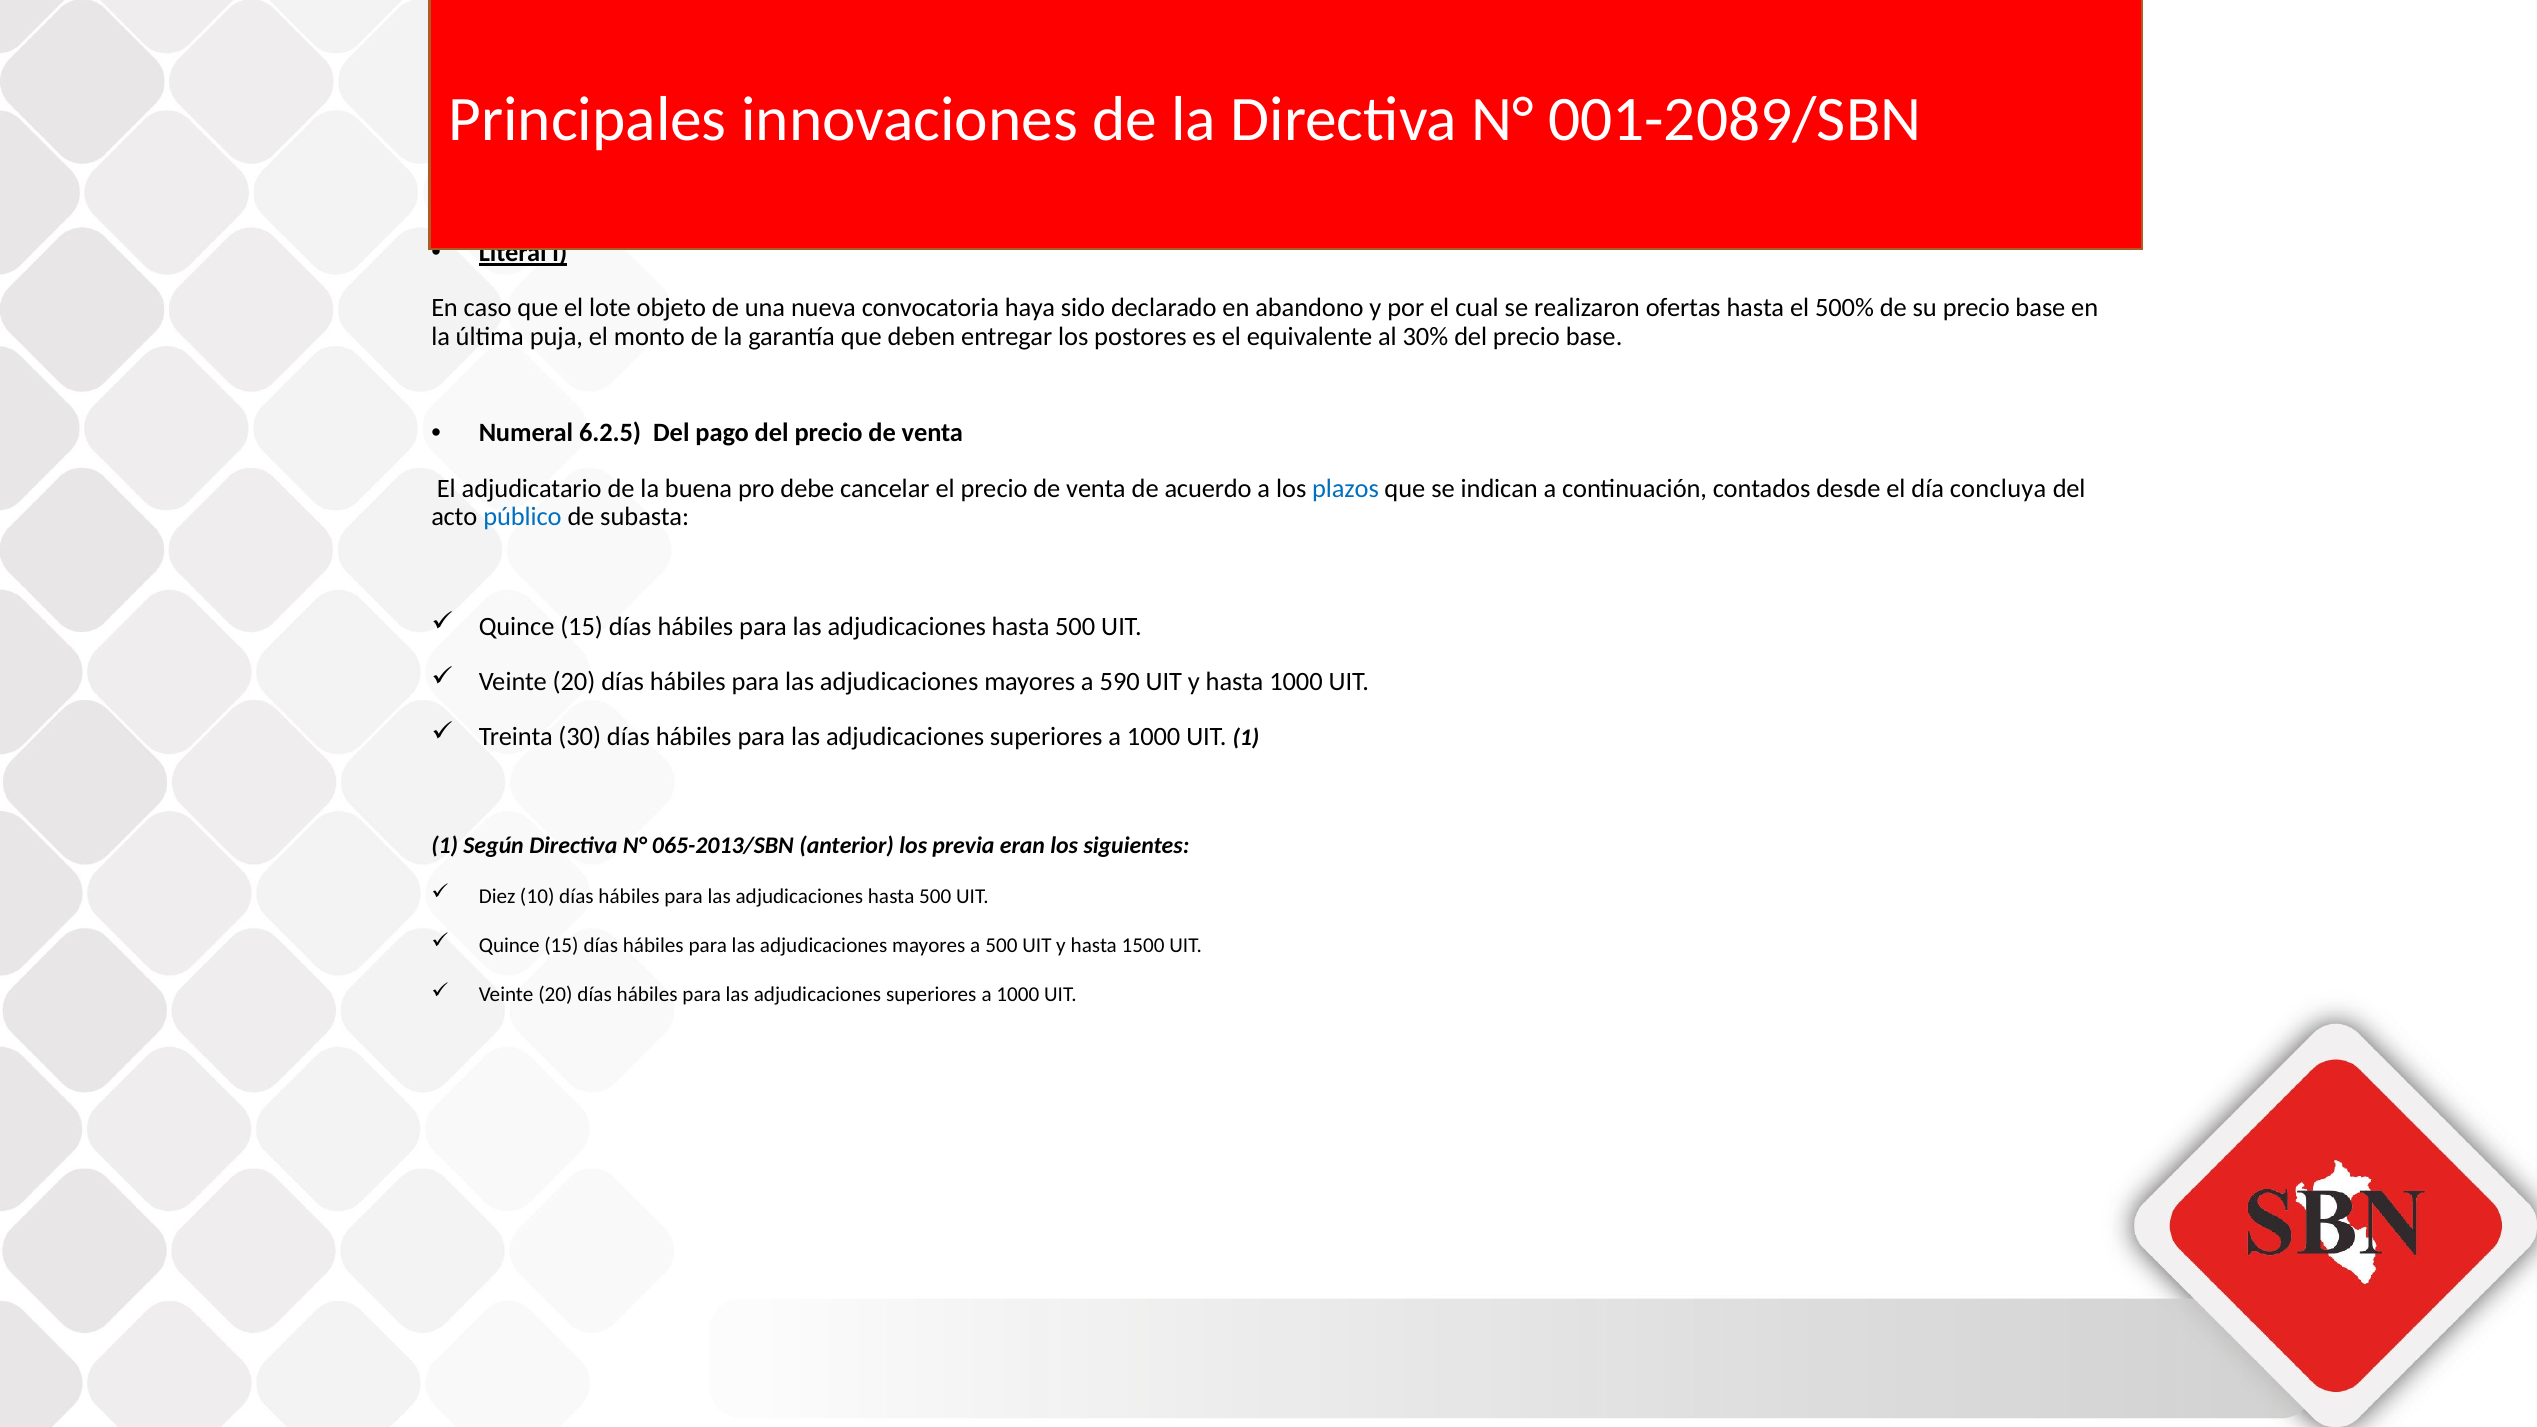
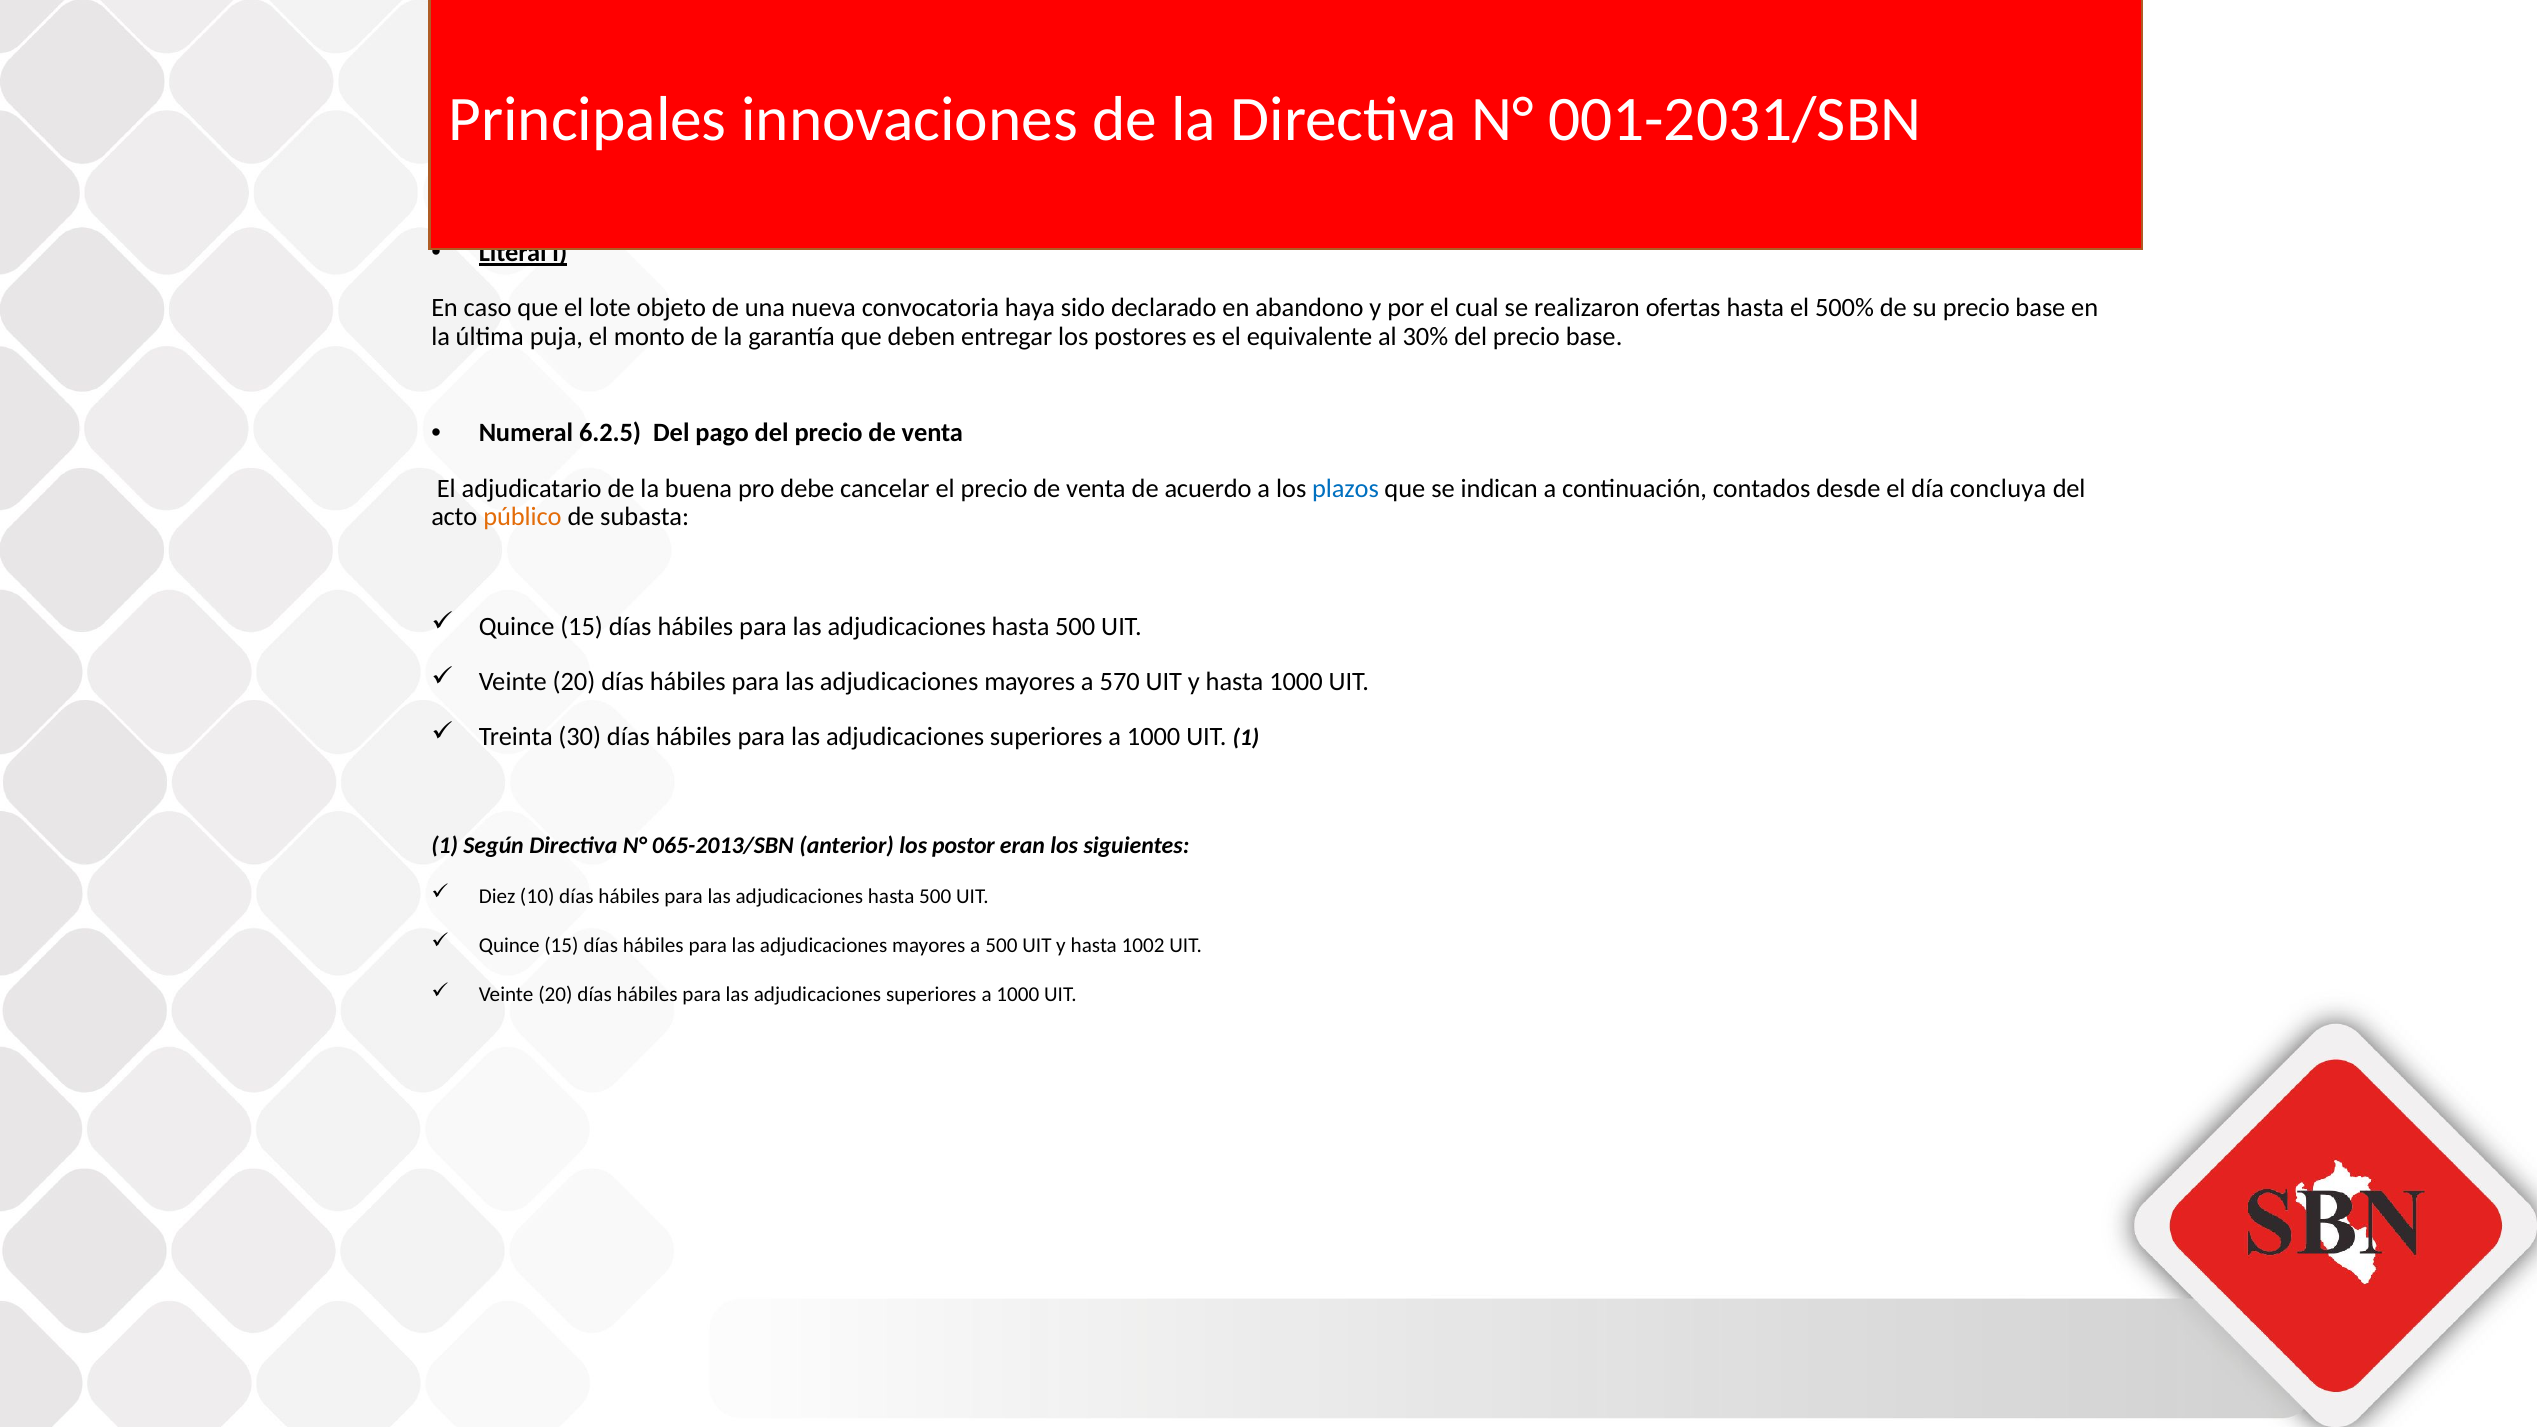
001-2089/SBN: 001-2089/SBN -> 001-2031/SBN (1735, 120)
público colour: blue -> orange (522, 517)
590: 590 -> 570 (1120, 682)
previa: previa -> postor (963, 846)
1500: 1500 -> 1002 (1143, 946)
